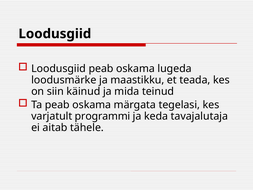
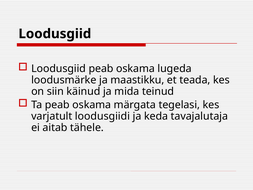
programmi: programmi -> loodusgiidi (102, 116)
